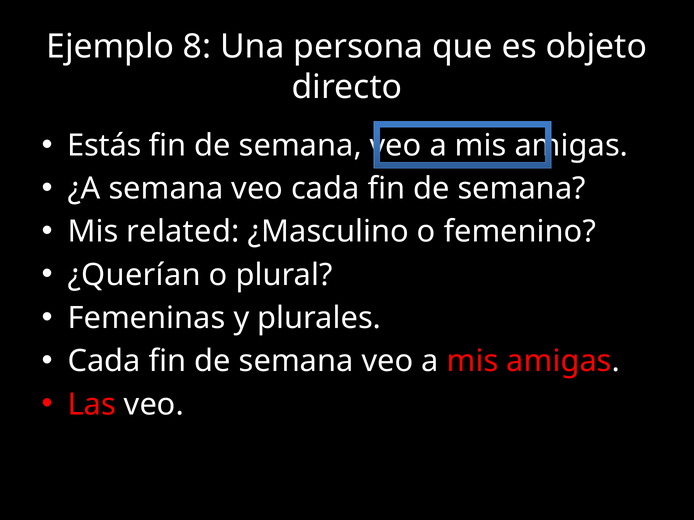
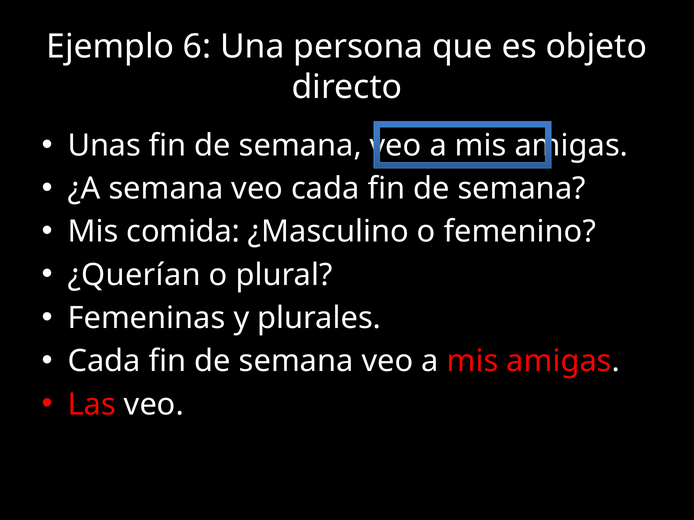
8: 8 -> 6 (197, 47)
Estás: Estás -> Unas (104, 146)
related: related -> comida (183, 232)
